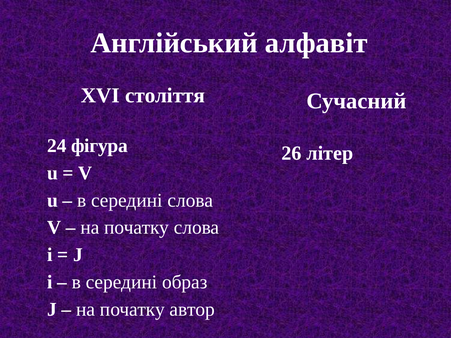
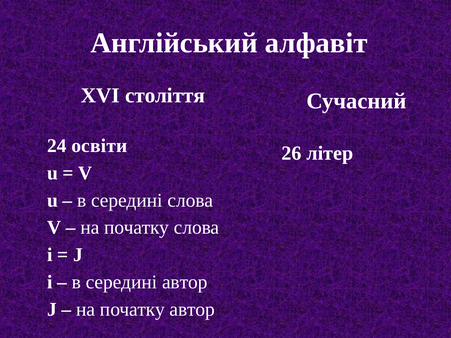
фігура: фігура -> освіти (99, 146)
середині образ: образ -> автор (185, 282)
